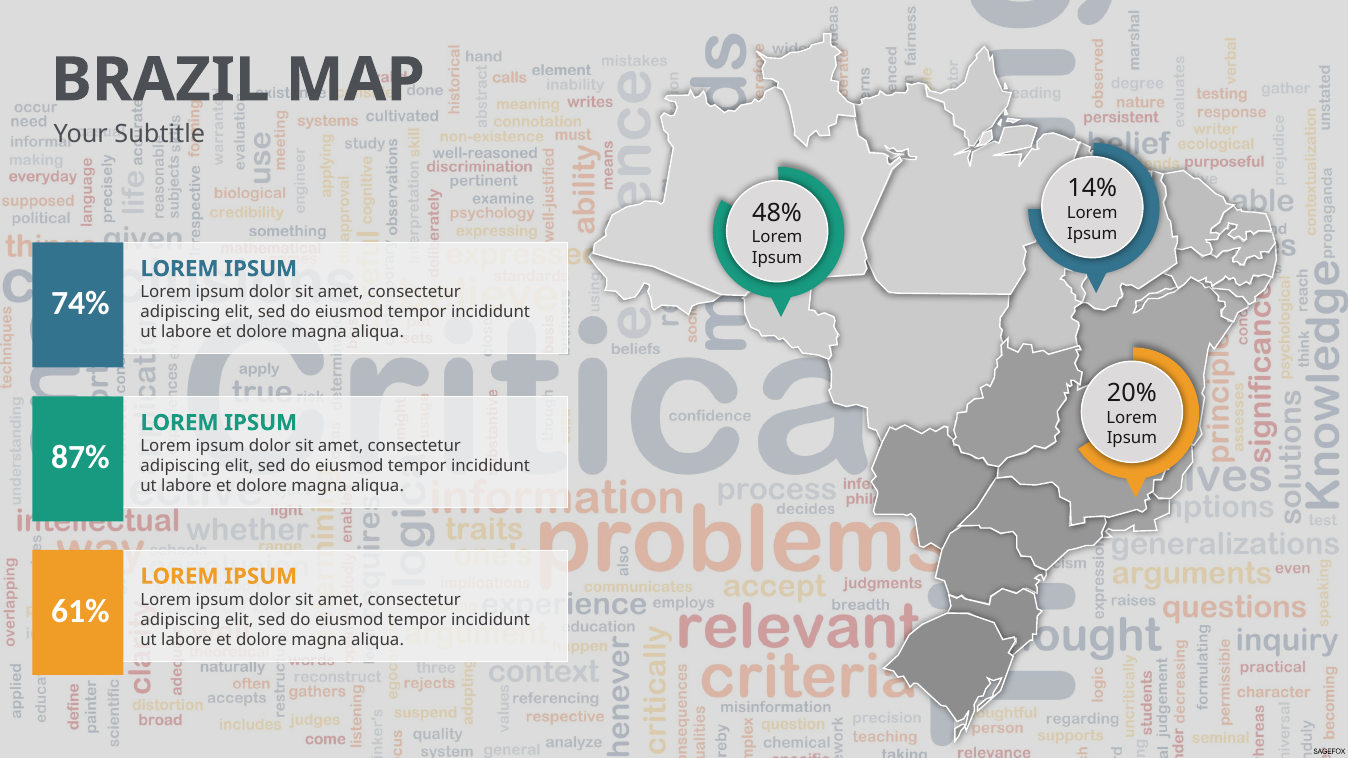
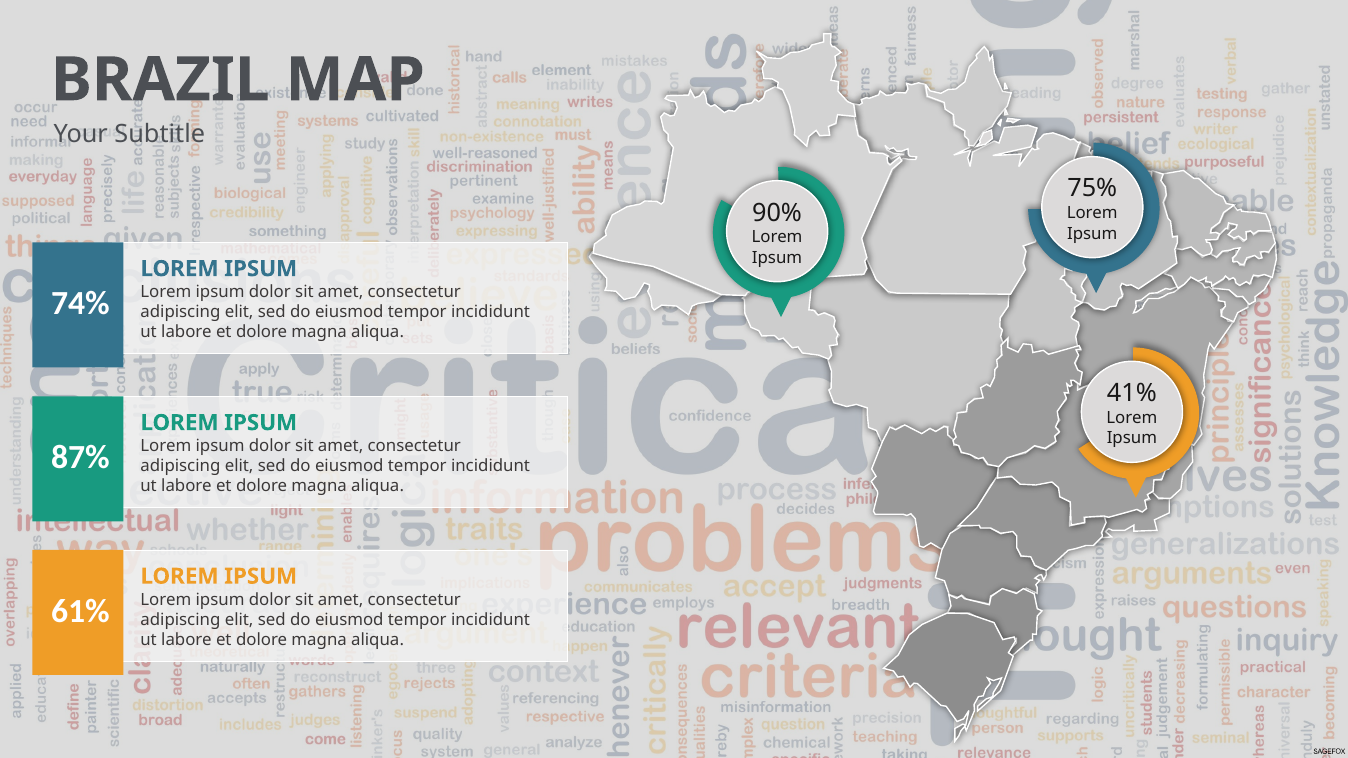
14%: 14% -> 75% (1092, 189)
48%: 48% -> 90% (777, 213)
20%: 20% -> 41% (1132, 393)
